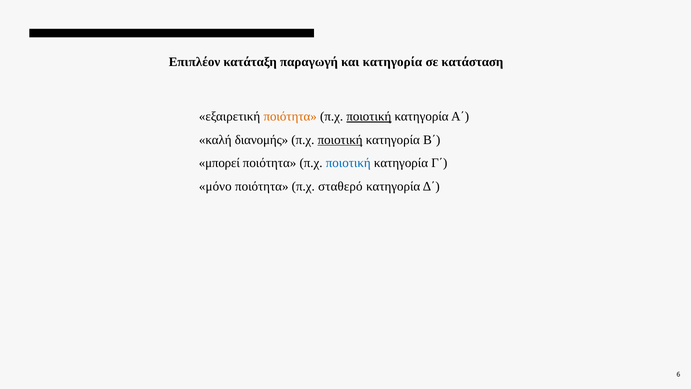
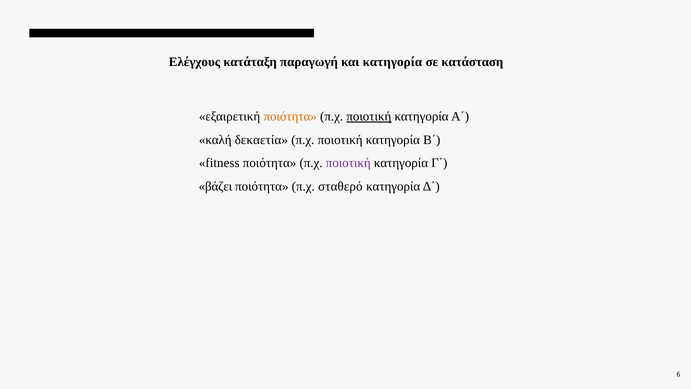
Επιπλέον: Επιπλέον -> Ελέγχους (194, 62)
διανομής: διανομής -> δεκαετία (261, 140)
ποιοτική underline: present -> none (340, 140)
μπορεί: μπορεί -> fitness (219, 163)
ποιοτική colour: blue -> purple (348, 163)
μόνο: μόνο -> βάζει (215, 186)
